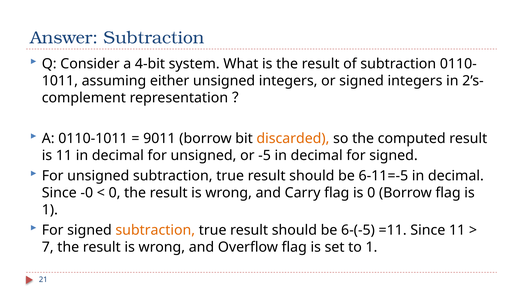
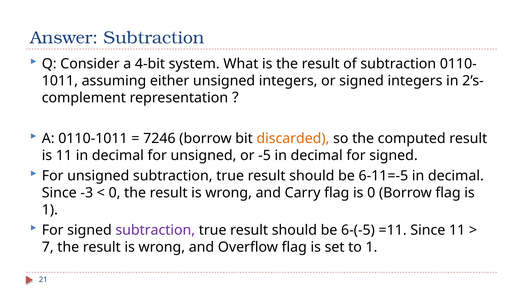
9011: 9011 -> 7246 (159, 138)
-0: -0 -> -3 (87, 193)
subtraction colour: orange -> purple (155, 230)
